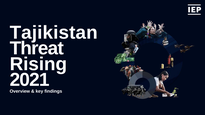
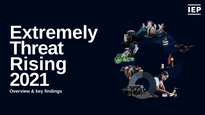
Tajikistan: Tajikistan -> Extremely (54, 33)
